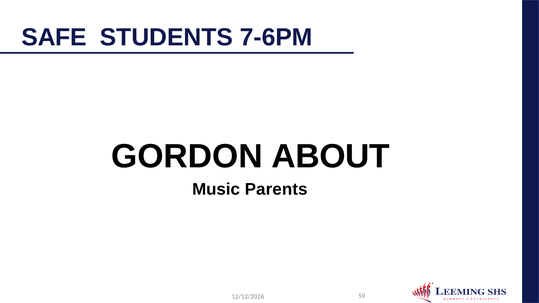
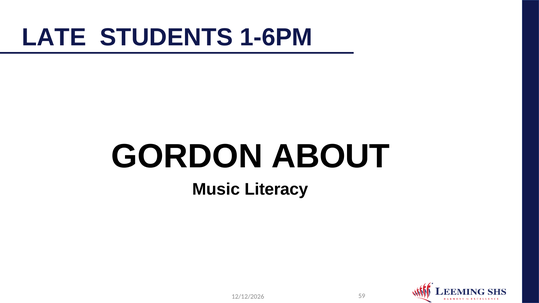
SAFE: SAFE -> LATE (54, 37)
7-6PM: 7-6PM -> 1-6PM (276, 37)
Parents: Parents -> Literacy (276, 189)
